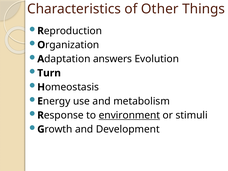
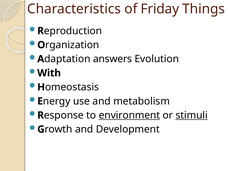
Other: Other -> Friday (160, 9)
Turn: Turn -> With (49, 73)
stimuli underline: none -> present (192, 115)
